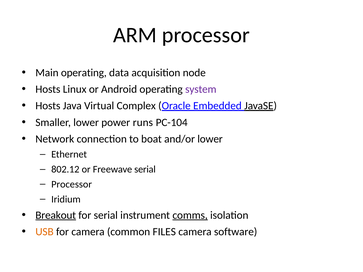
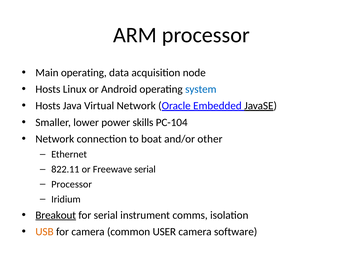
system colour: purple -> blue (201, 89)
Virtual Complex: Complex -> Network (136, 106)
runs: runs -> skills (143, 123)
and/or lower: lower -> other (210, 139)
802.12: 802.12 -> 822.11 (65, 169)
comms underline: present -> none (190, 215)
FILES: FILES -> USER (164, 232)
